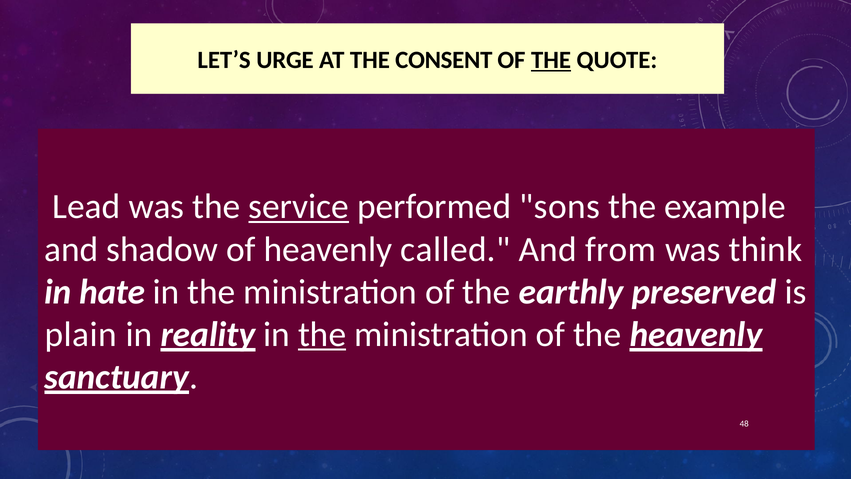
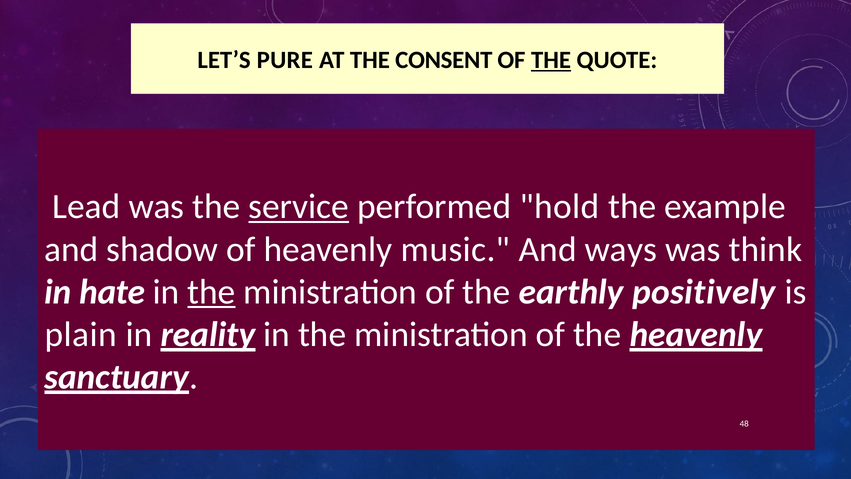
URGE: URGE -> PURE (285, 60)
sons: sons -> hold (560, 207)
called: called -> music (455, 249)
from: from -> ways (621, 249)
the underline: none -> present (211, 292)
preserved: preserved -> positively (704, 292)
the underline: present -> none (322, 334)
